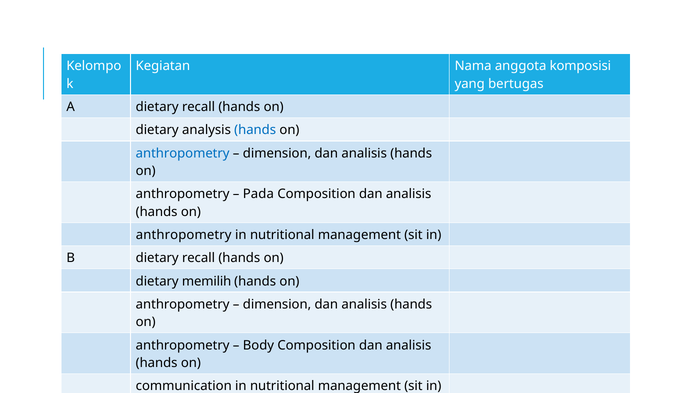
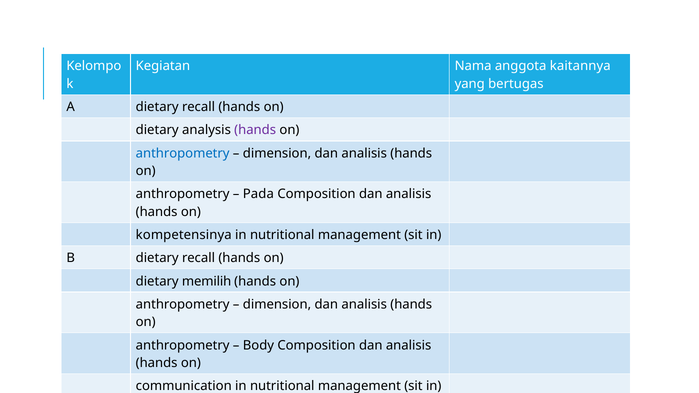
komposisi: komposisi -> kaitannya (580, 66)
hands colour: blue -> purple (255, 130)
anthropometry: anthropometry -> kompetensinya (184, 235)
